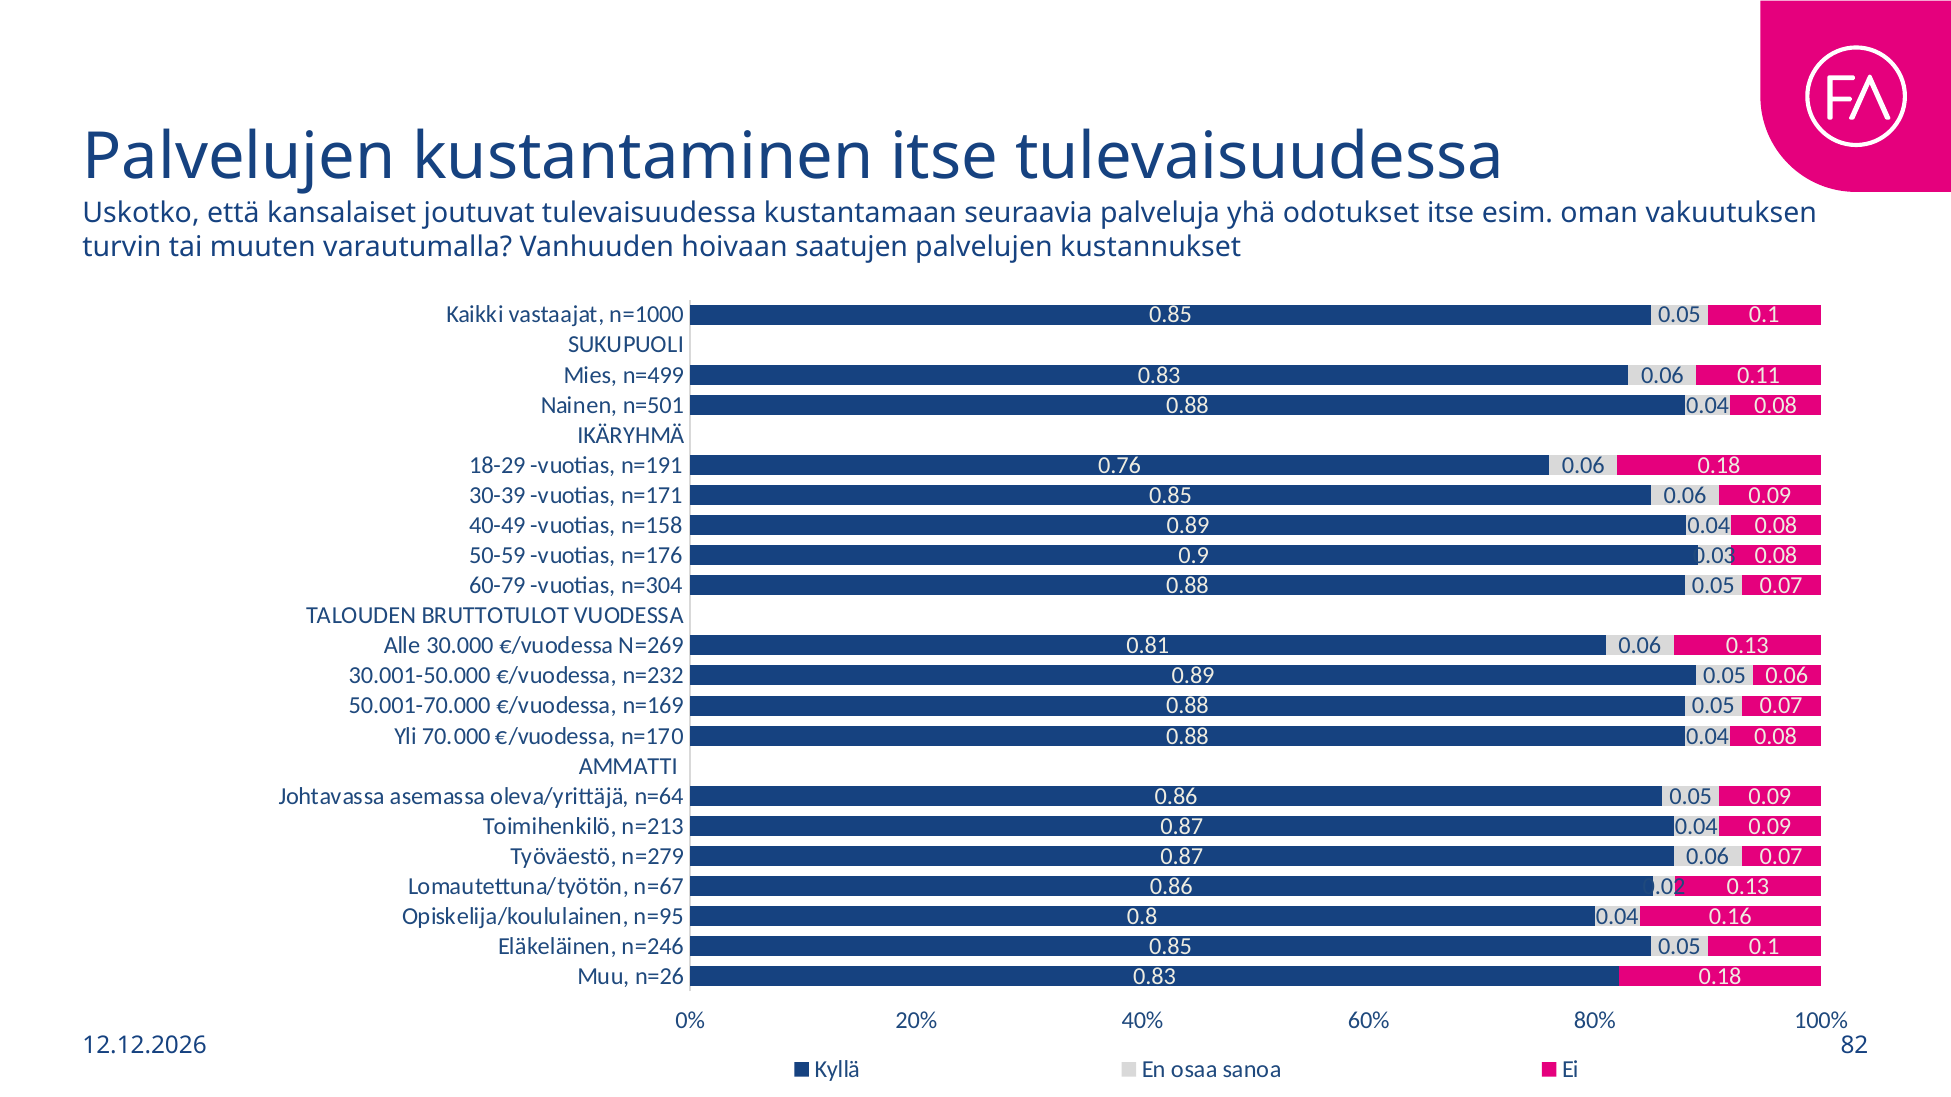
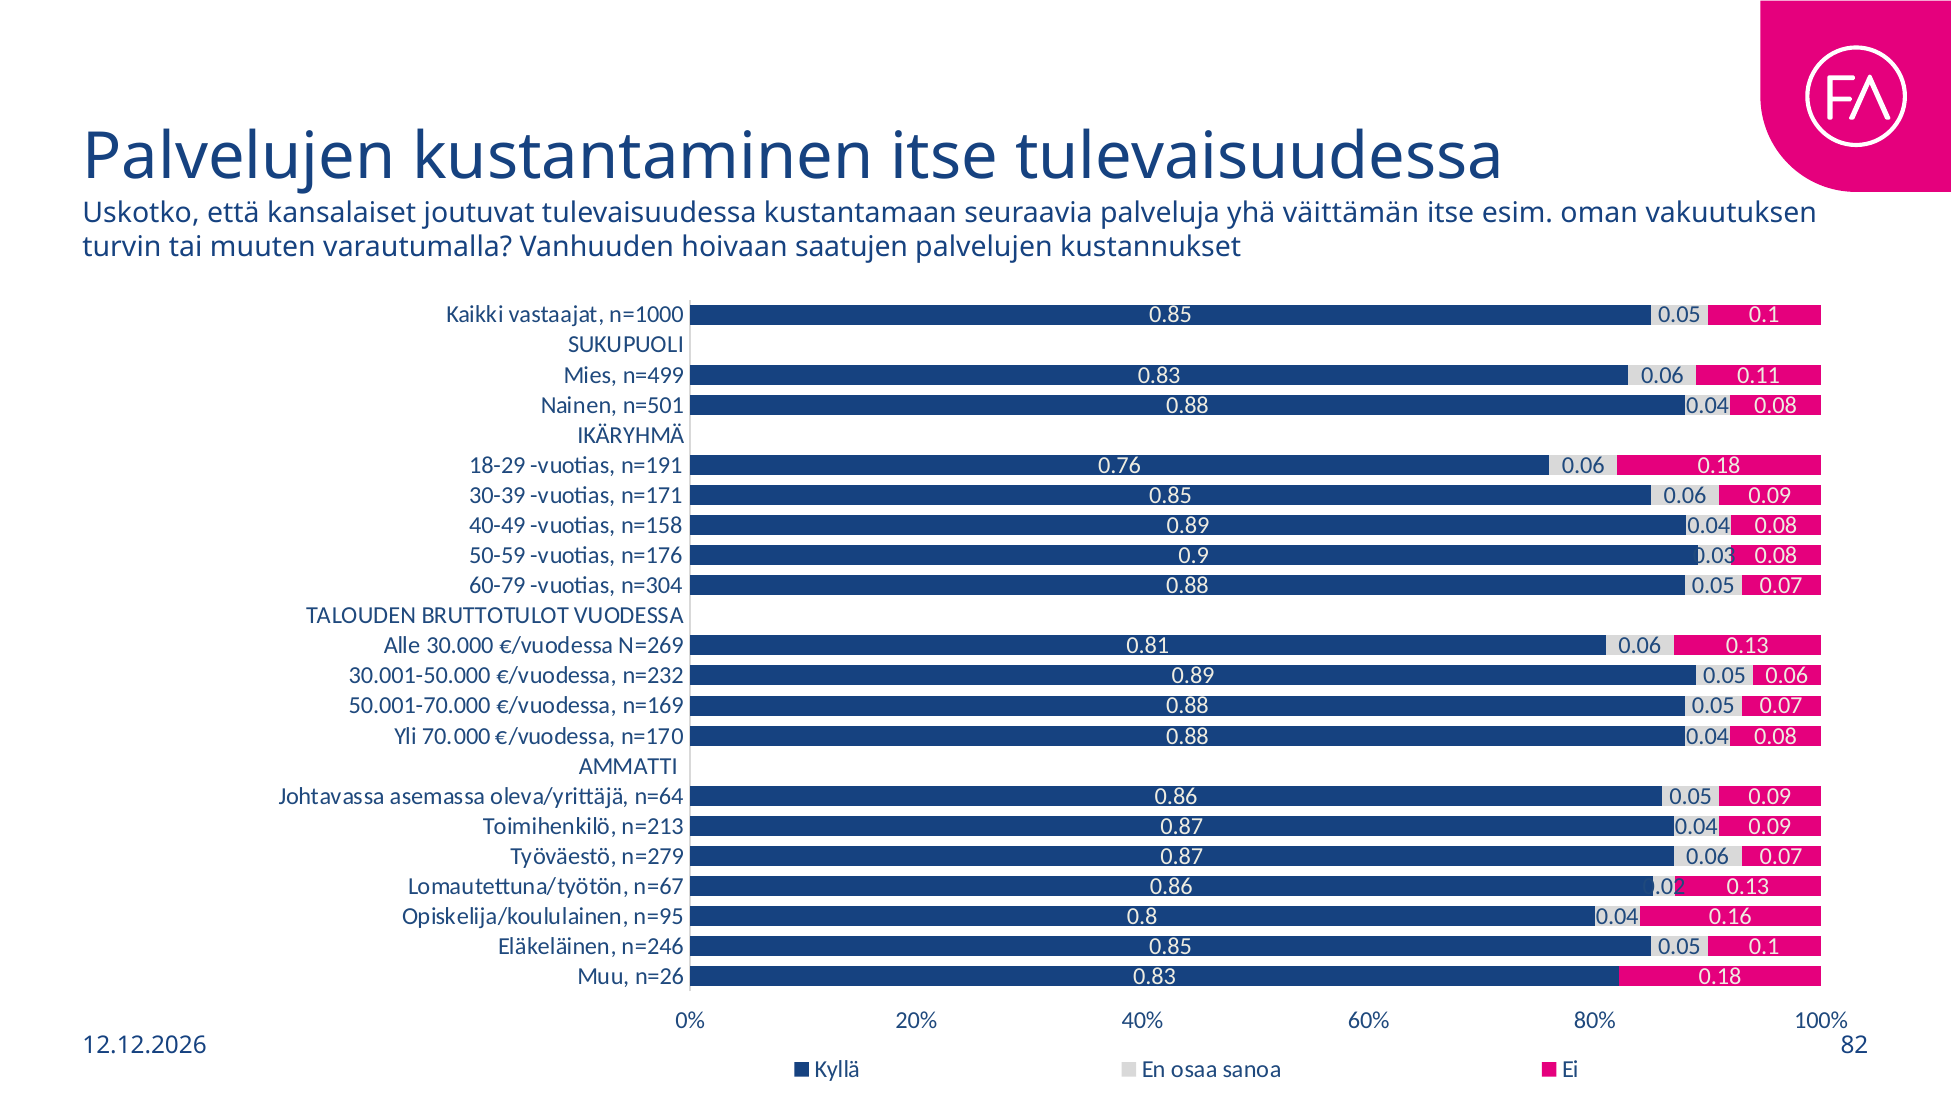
odotukset: odotukset -> väittämän (1351, 213)
